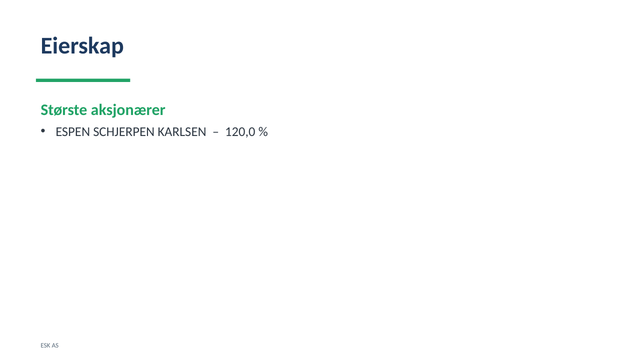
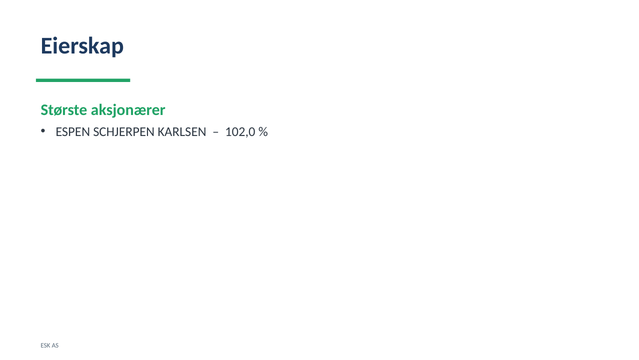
120,0: 120,0 -> 102,0 (240, 131)
